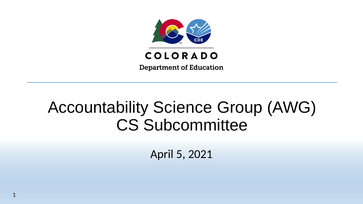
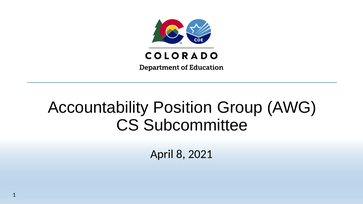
Science: Science -> Position (183, 108)
5: 5 -> 8 (181, 154)
